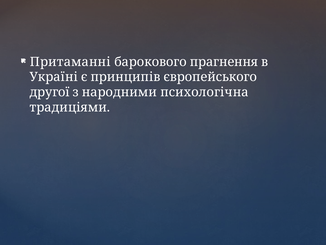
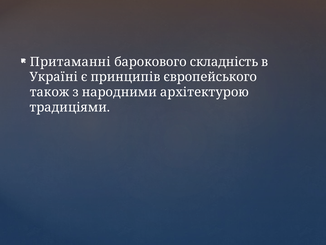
прагнення: прагнення -> складність (224, 62)
другої: другої -> також (50, 92)
психологічна: психологічна -> архітектурою (205, 92)
